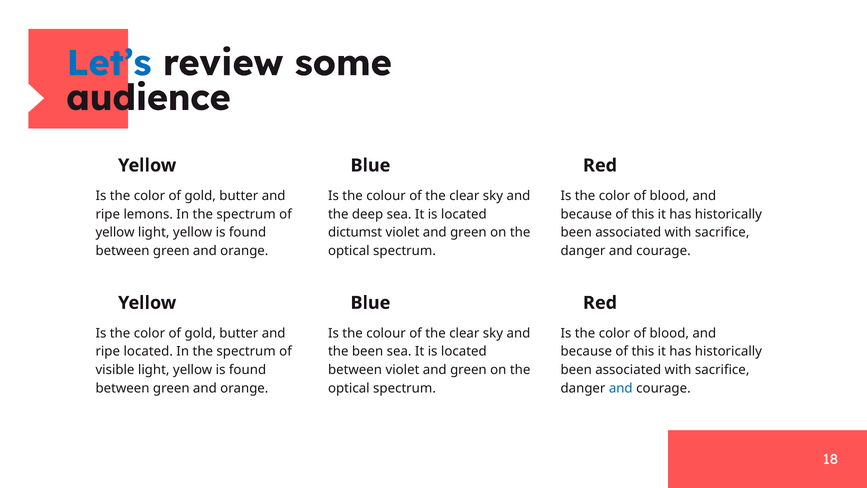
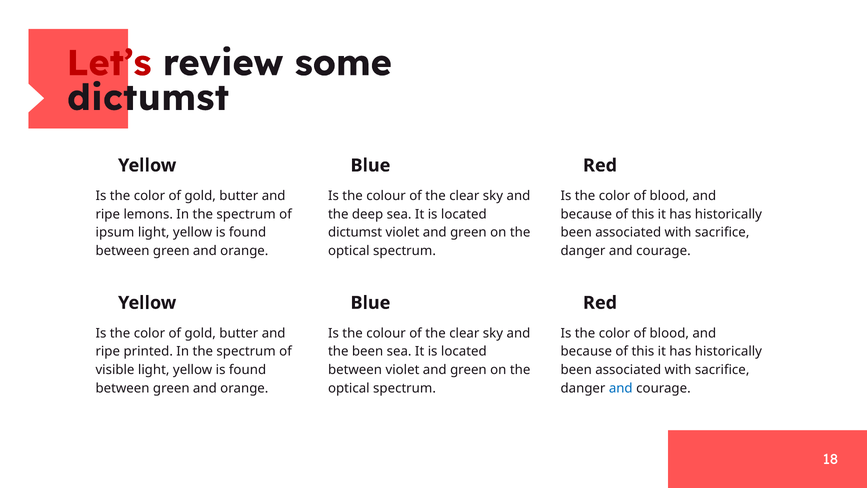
Let’s colour: blue -> red (109, 63)
audience: audience -> dictumst (148, 98)
yellow: yellow -> ipsum (115, 232)
ripe located: located -> printed (148, 351)
